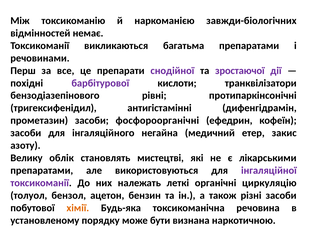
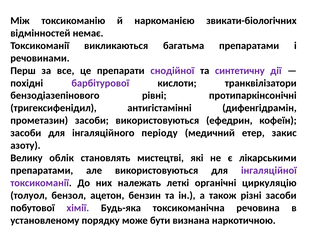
завжди-біологічних: завжди-біологічних -> звикати-біологічних (251, 21)
зростаючої: зростаючої -> синтетичну (240, 71)
засоби фосфороорганічні: фосфороорганічні -> використовуються (157, 121)
негайна: негайна -> періоду (160, 133)
хімії colour: orange -> purple (78, 208)
